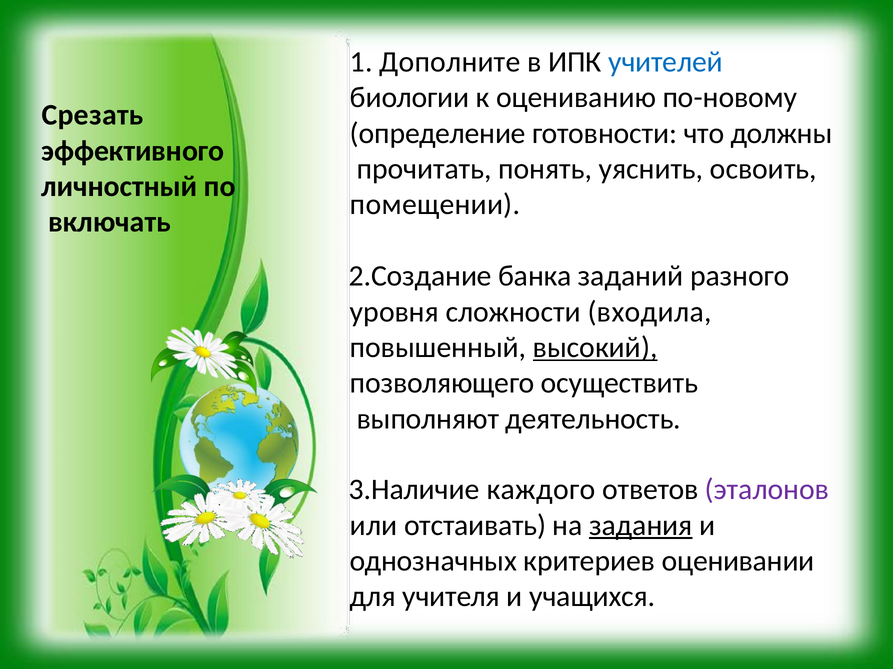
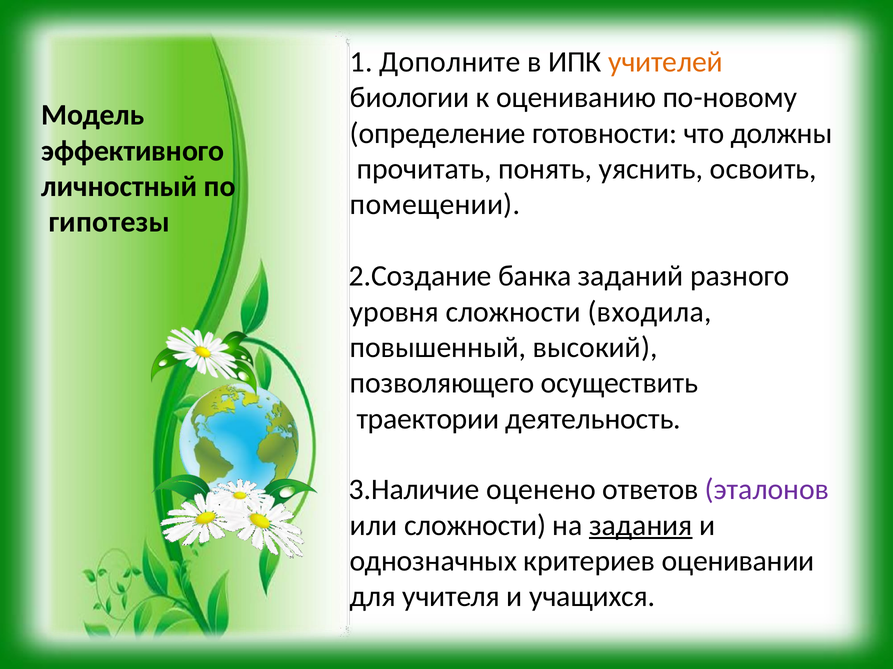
учителей colour: blue -> orange (666, 62)
Срезать: Срезать -> Модель (93, 115)
включать: включать -> гипотезы (109, 222)
высокий underline: present -> none (595, 348)
выполняют: выполняют -> траектории (428, 419)
каждого: каждого -> оценено (541, 490)
или отстаивать: отстаивать -> сложности (475, 526)
